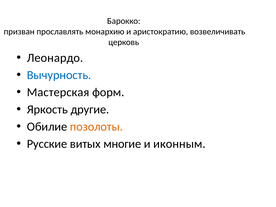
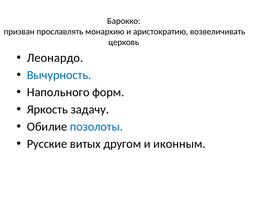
Мастерская: Мастерская -> Напольного (58, 92)
другие: другие -> задачу (90, 109)
позолоты colour: orange -> blue (96, 127)
многие: многие -> другом (122, 144)
